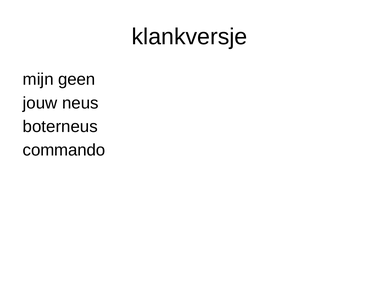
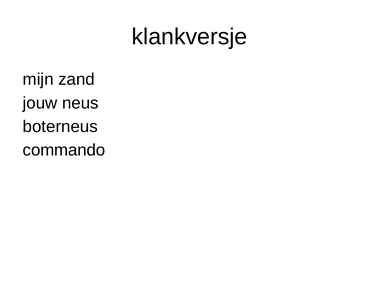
geen: geen -> zand (77, 80)
